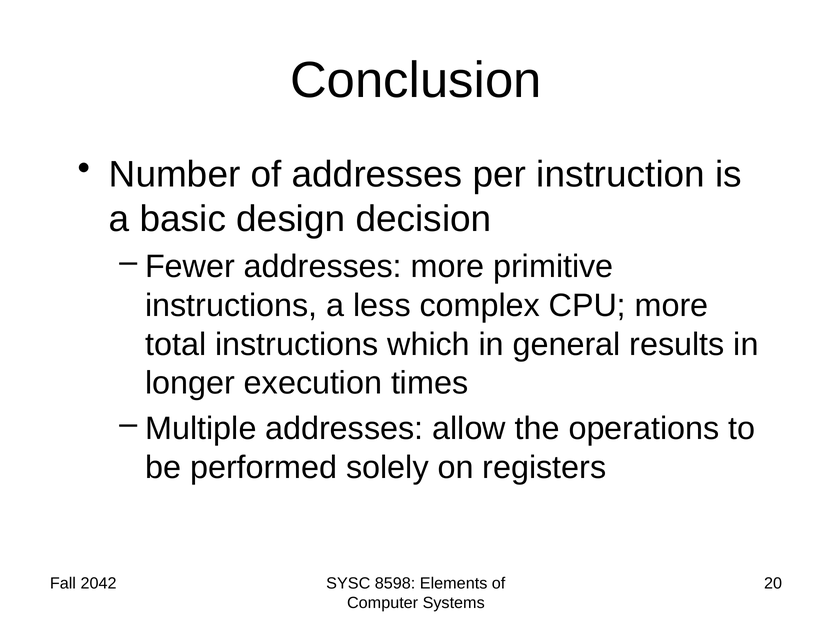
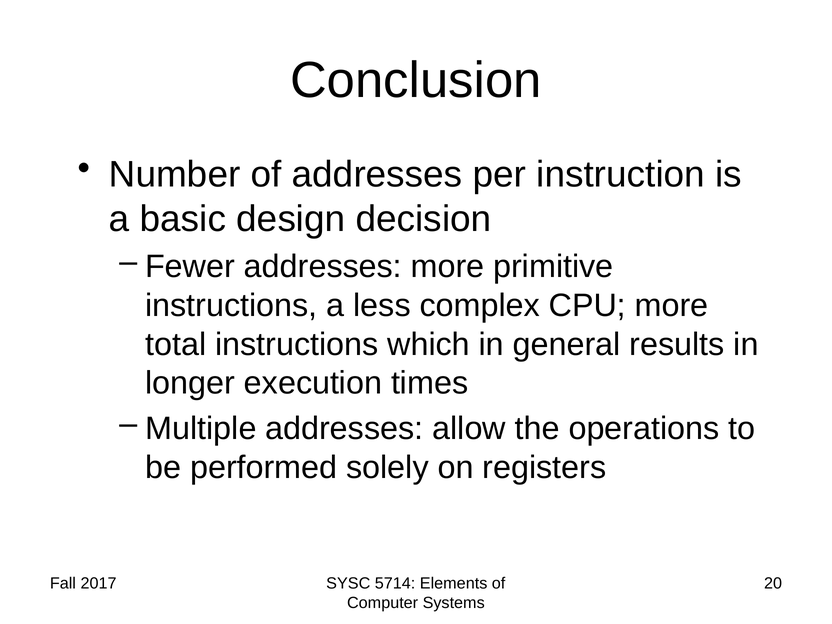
2042: 2042 -> 2017 (99, 583)
8598: 8598 -> 5714 (395, 583)
